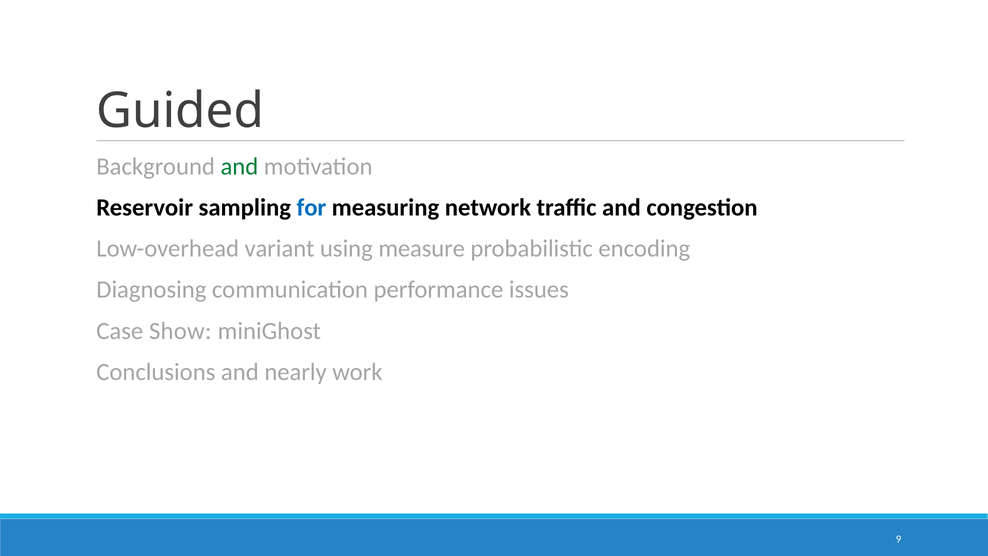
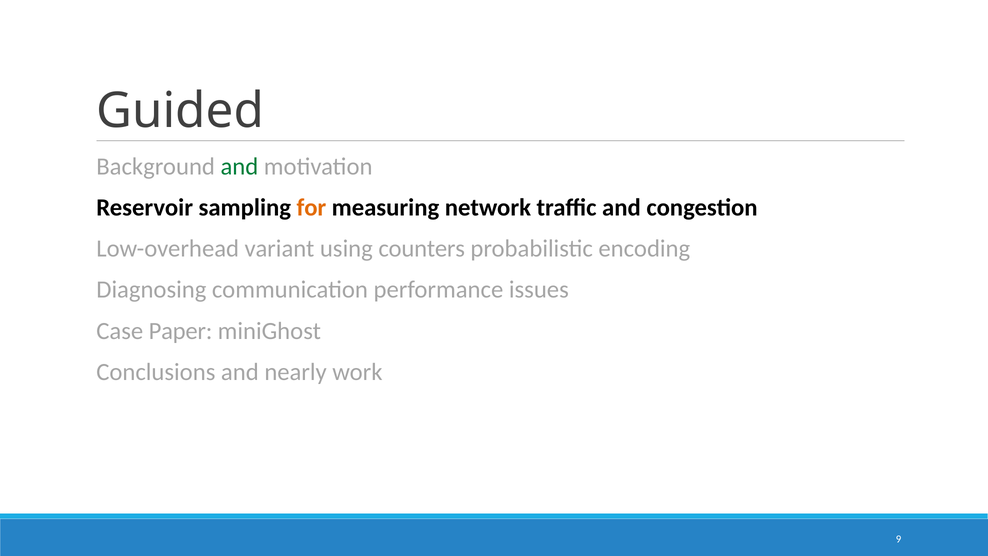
for colour: blue -> orange (311, 208)
measure: measure -> counters (422, 249)
Show: Show -> Paper (181, 331)
